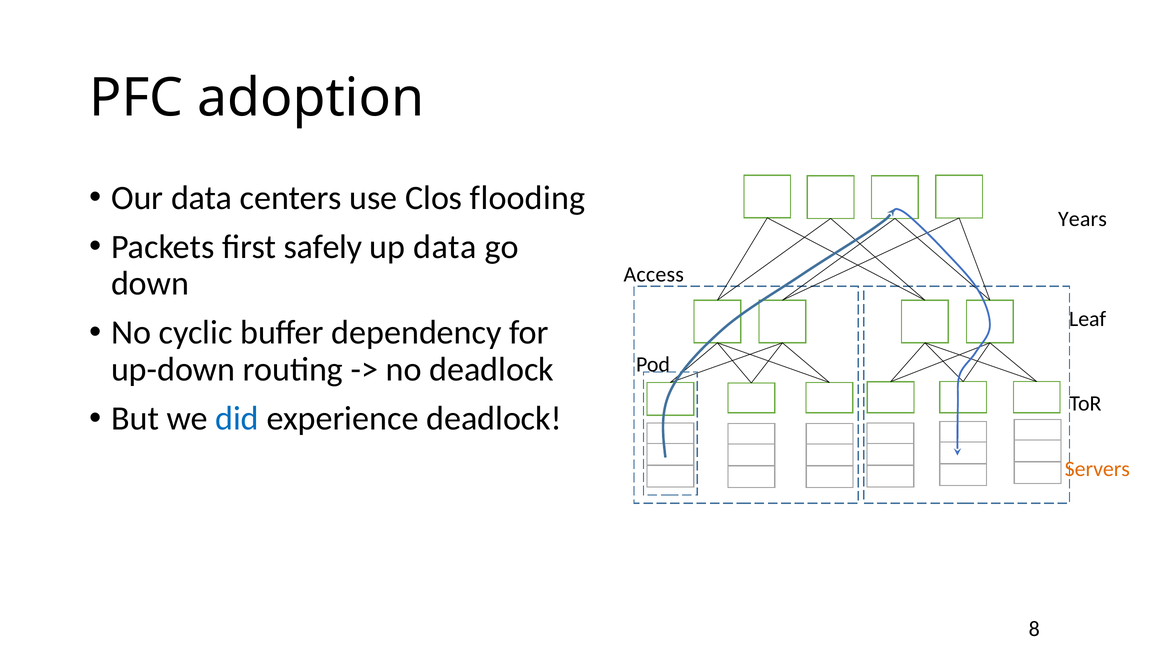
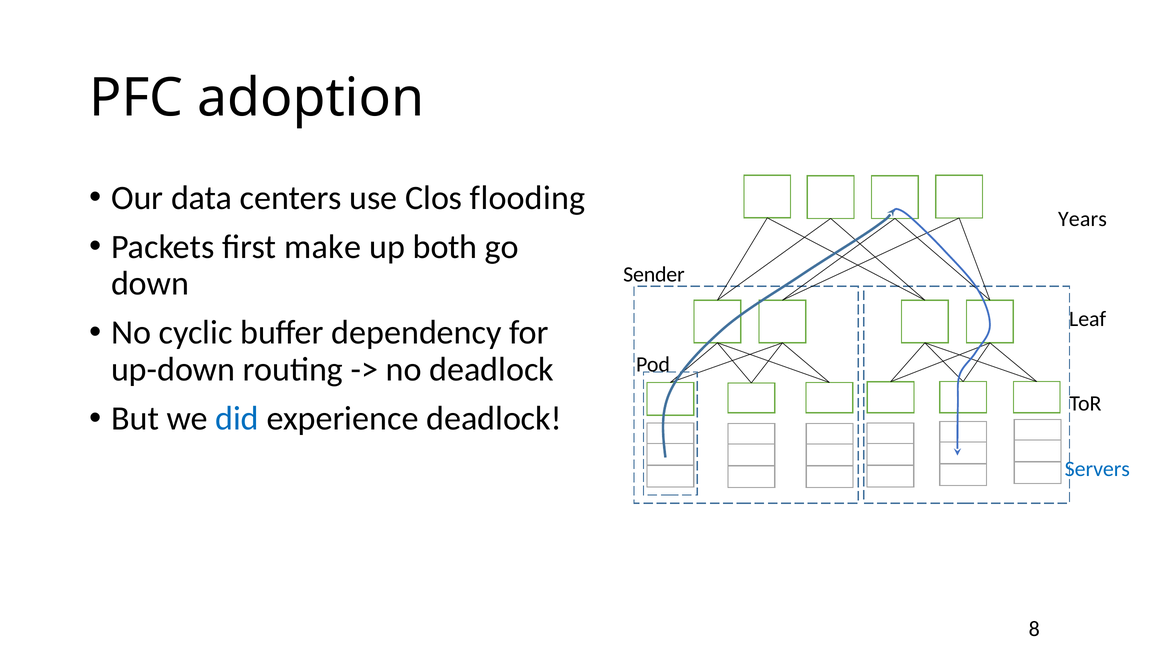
safely: safely -> make (323, 247)
up data: data -> both (445, 247)
Access: Access -> Sender (654, 275)
Servers colour: orange -> blue (1097, 469)
